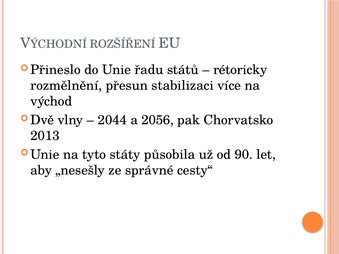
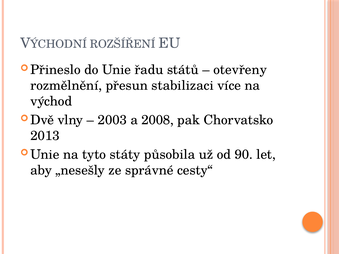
rétoricky: rétoricky -> otevřeny (240, 70)
2044: 2044 -> 2003 (112, 120)
2056: 2056 -> 2008 (158, 120)
